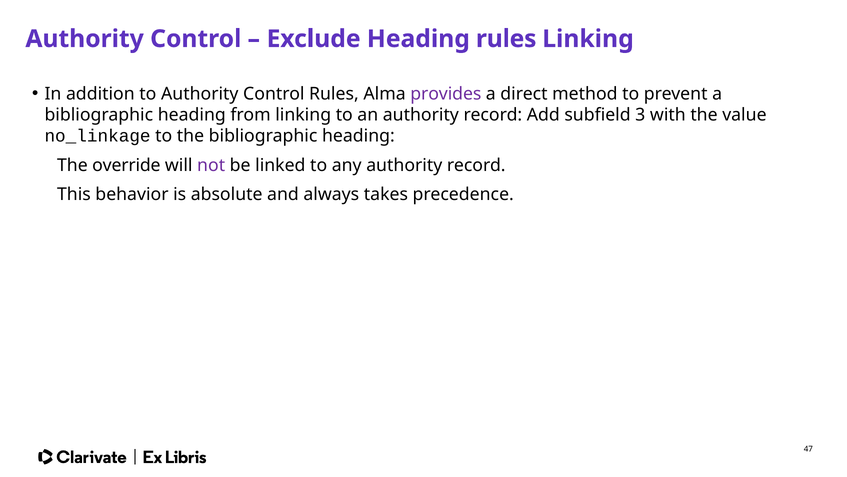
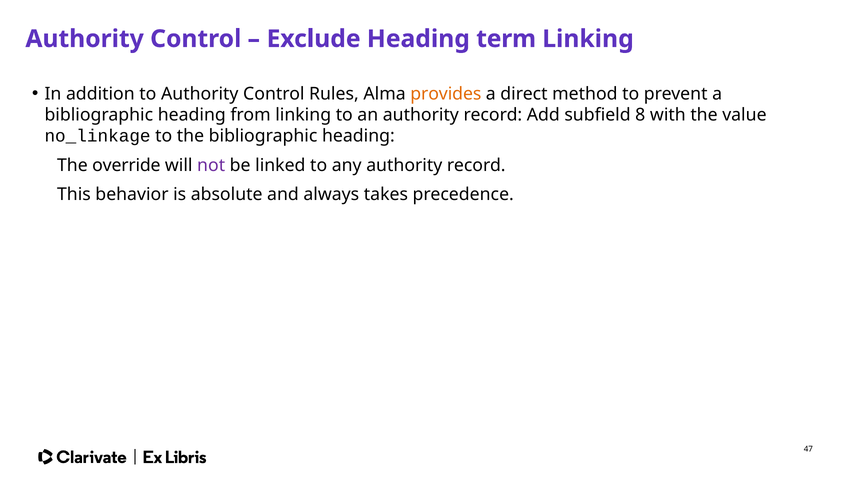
Heading rules: rules -> term (506, 39)
provides colour: purple -> orange (446, 94)
3: 3 -> 8 (640, 115)
